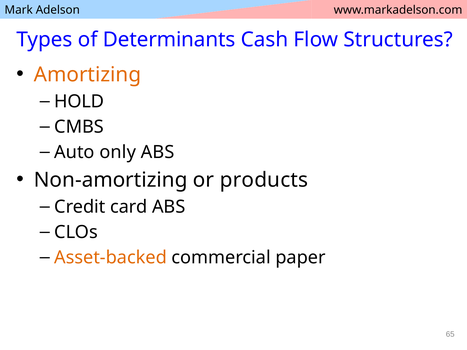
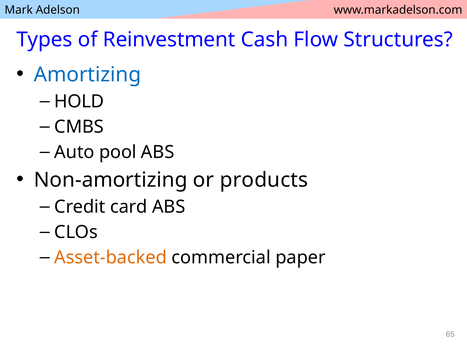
Determinants: Determinants -> Reinvestment (169, 40)
Amortizing colour: orange -> blue (88, 75)
only: only -> pool (118, 152)
